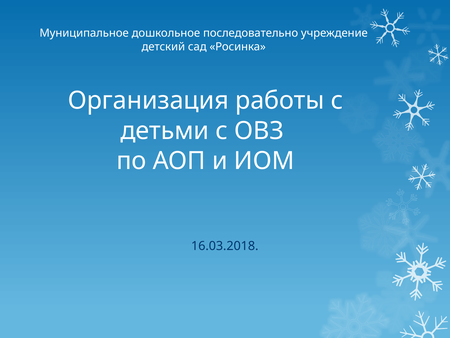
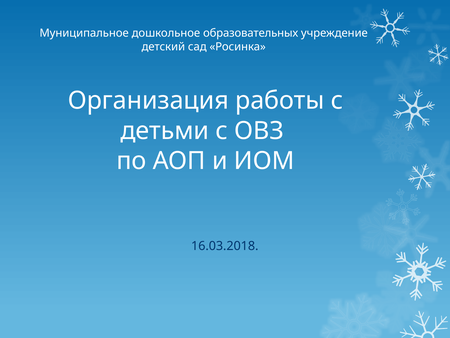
последовательно: последовательно -> образовательных (251, 33)
